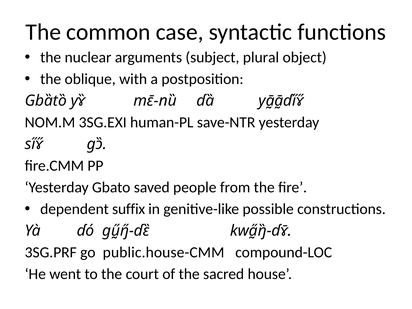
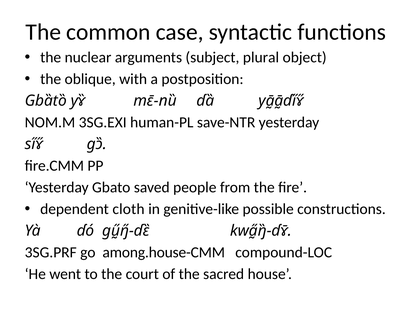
suffix: suffix -> cloth (128, 209)
public.house-CMM: public.house-CMM -> among.house-CMM (164, 252)
